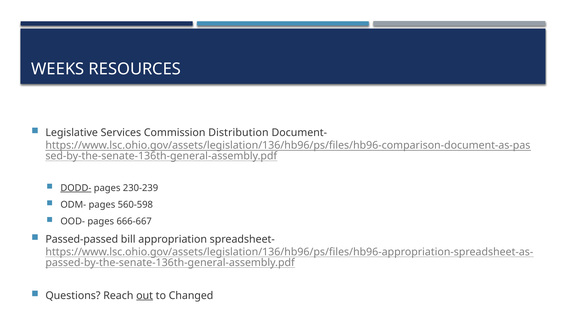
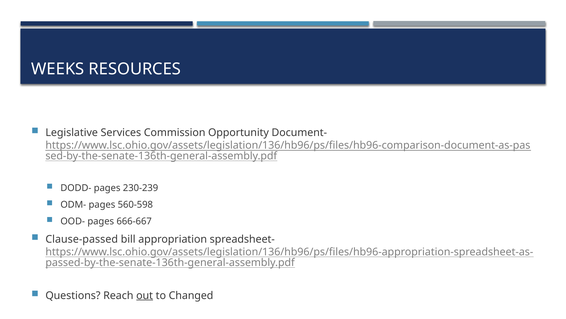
Distribution: Distribution -> Opportunity (239, 132)
DODD- underline: present -> none (76, 188)
Passed-passed: Passed-passed -> Clause-passed (82, 239)
